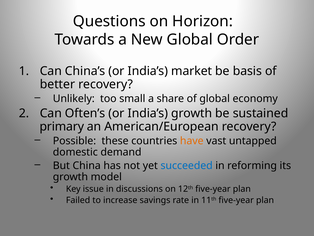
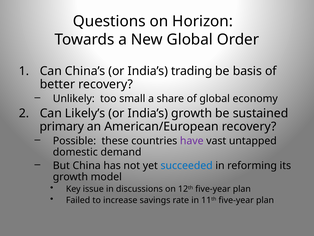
market: market -> trading (192, 71)
Often’s: Often’s -> Likely’s (85, 113)
have colour: orange -> purple (192, 141)
